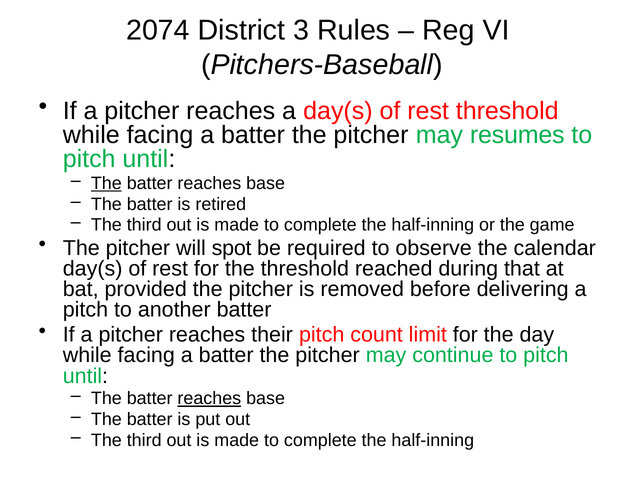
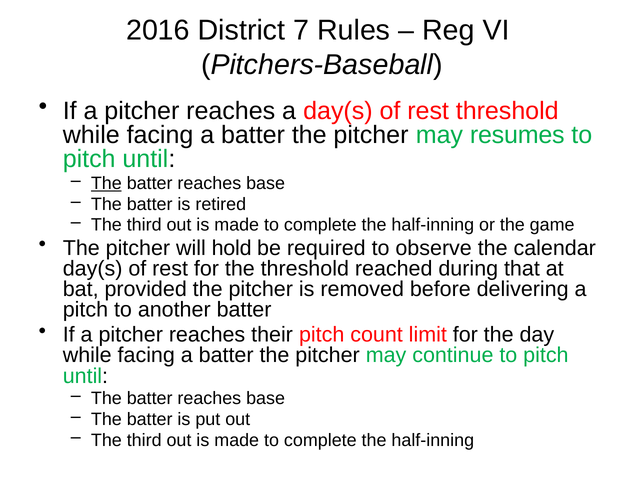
2074: 2074 -> 2016 (158, 30)
3: 3 -> 7 (301, 30)
spot: spot -> hold (232, 248)
reaches underline: present -> none (209, 399)
